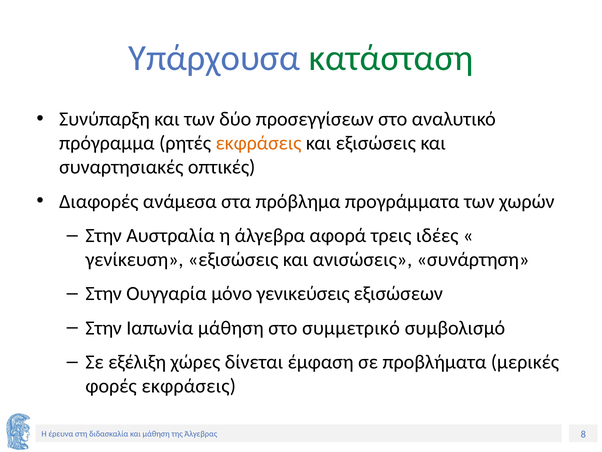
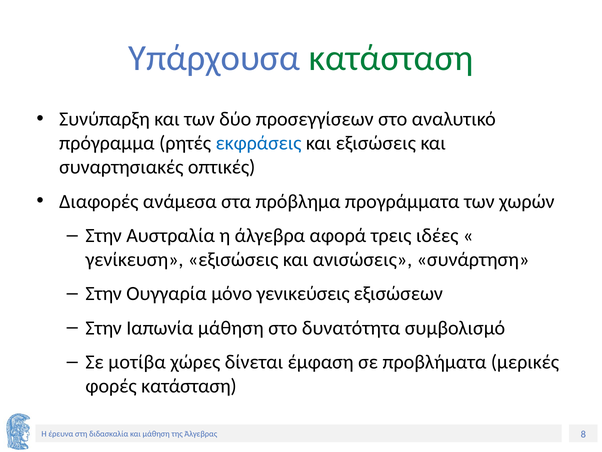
εκφράσεις colour: orange -> blue (259, 143)
συμμετρικό: συμμετρικό -> δυνατότητα (351, 328)
εξέλιξη: εξέλιξη -> μοτίβα (137, 362)
φορές εκφράσεις: εκφράσεις -> κατάσταση (189, 386)
